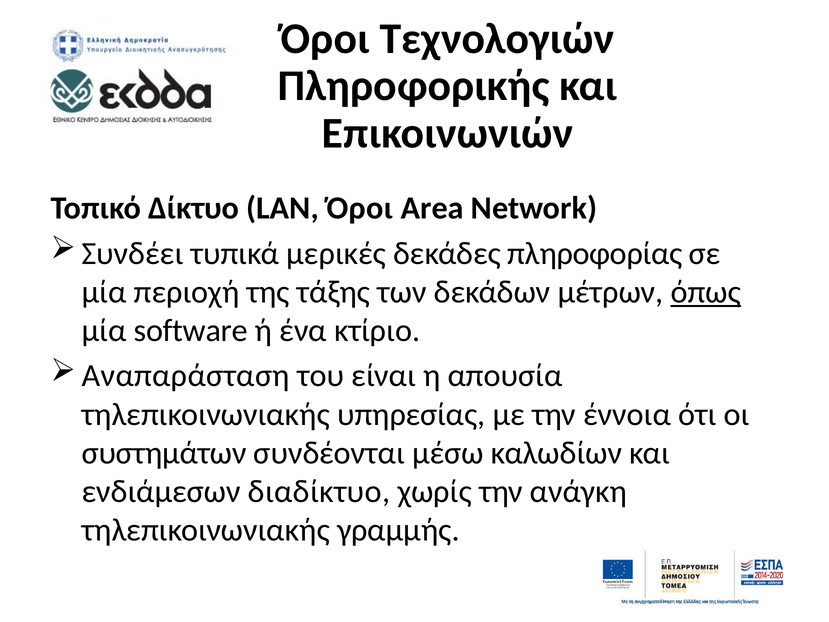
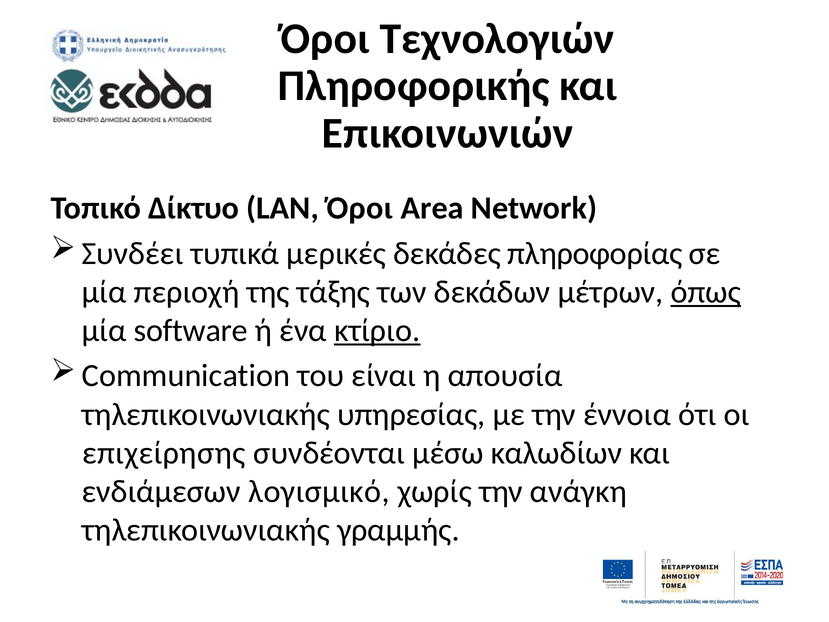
κτίριο underline: none -> present (377, 331)
Αναπαράσταση: Αναπαράσταση -> Communication (186, 376)
συστημάτων: συστημάτων -> επιχείρησης (164, 453)
διαδίκτυο: διαδίκτυο -> λογισμικό (319, 491)
